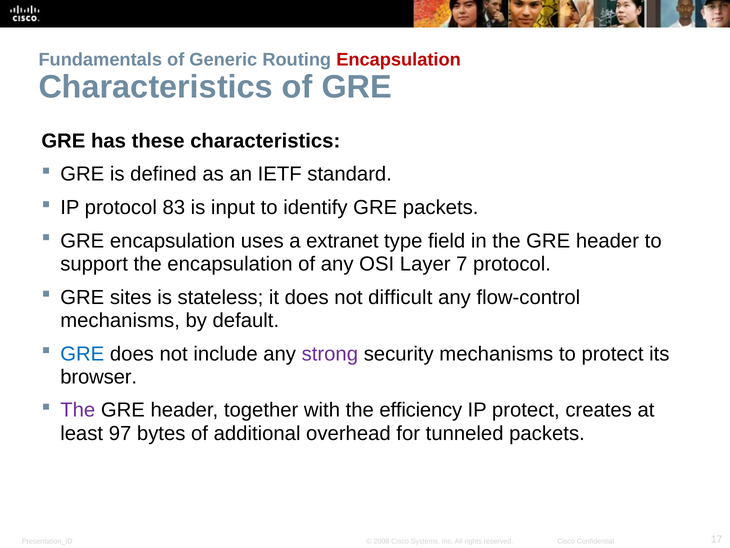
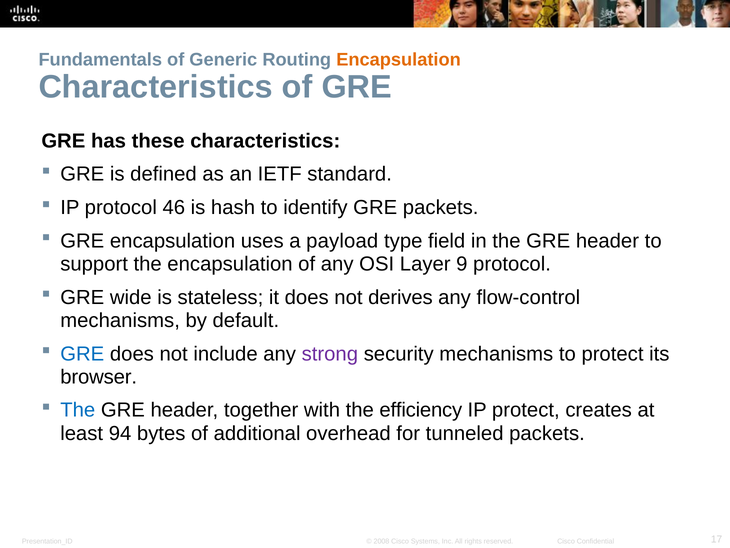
Encapsulation colour: red -> orange (399, 60)
83: 83 -> 46 (174, 207)
input: input -> hash (233, 207)
extranet: extranet -> payload (342, 241)
7: 7 -> 9 (462, 264)
sites: sites -> wide (131, 297)
difficult: difficult -> derives (400, 297)
The colour: purple -> blue (78, 410)
97: 97 -> 94 (120, 433)
